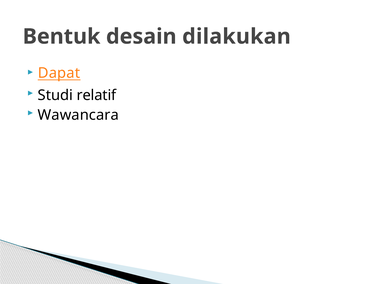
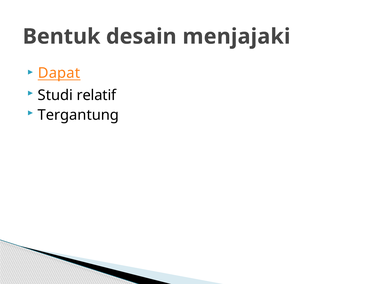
dilakukan: dilakukan -> menjajaki (236, 36)
Wawancara: Wawancara -> Tergantung (78, 115)
